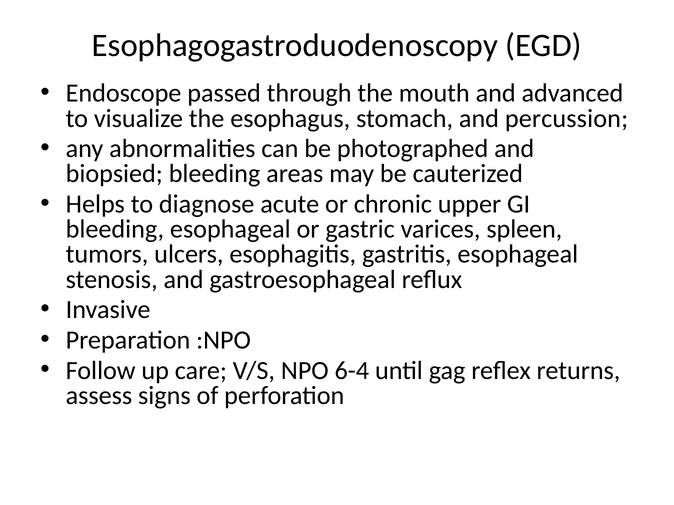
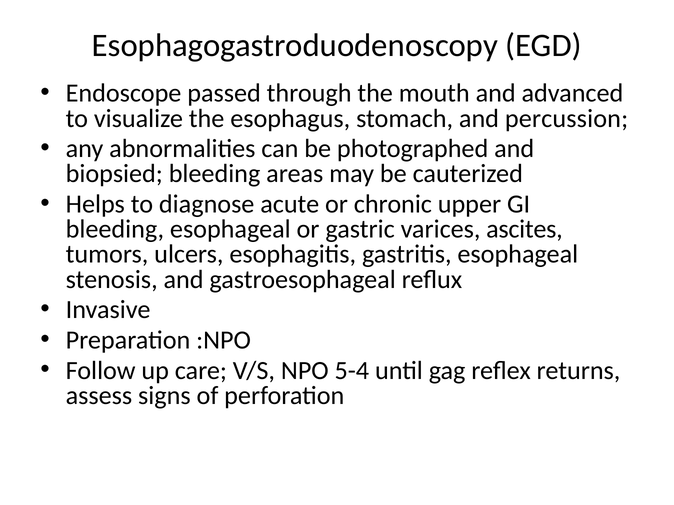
spleen: spleen -> ascites (524, 229)
6-4: 6-4 -> 5-4 (352, 371)
